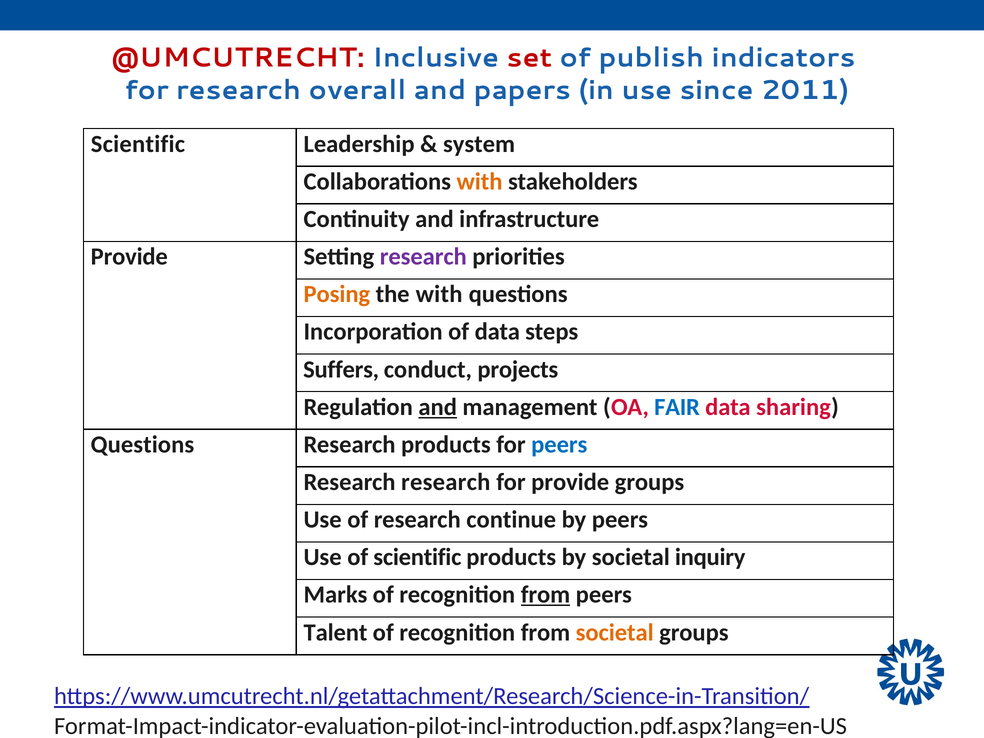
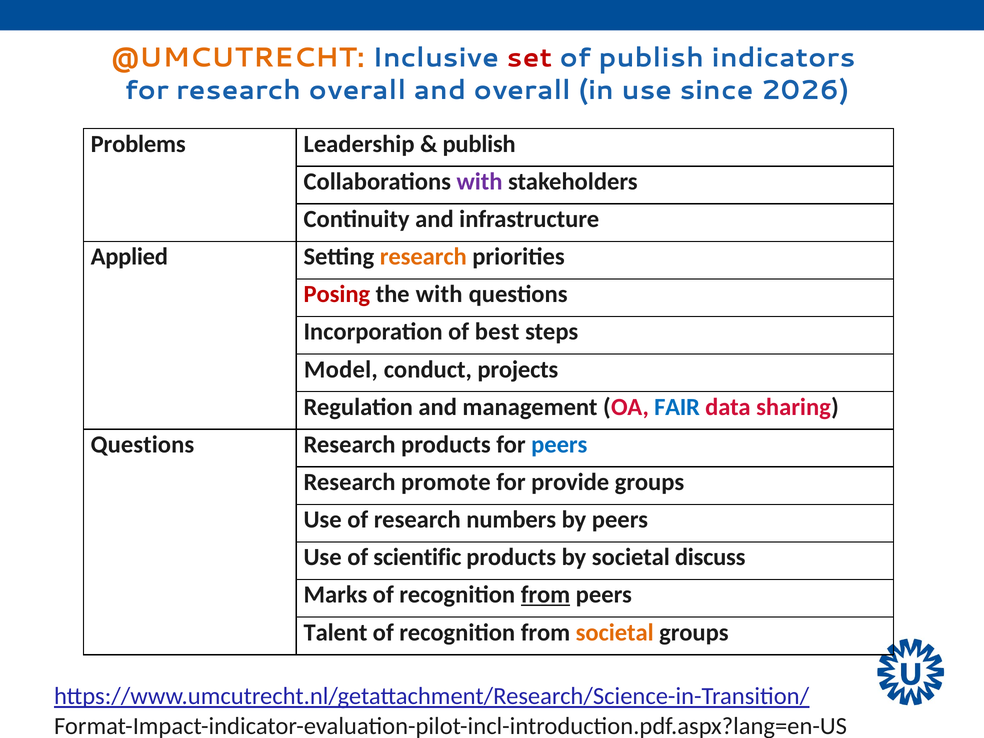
@UMCUTRECHT colour: red -> orange (238, 58)
and papers: papers -> overall (522, 90)
2011: 2011 -> 2026 (805, 90)
Scientific: Scientific -> Problems (138, 144)
system: system -> publish (479, 144)
with colour: orange -> purple (480, 182)
Provide: Provide -> Applied (129, 257)
research colour: purple -> orange (423, 257)
Posing colour: orange -> red (337, 294)
of data: data -> best (497, 332)
Suffers: Suffers -> Model (341, 369)
and underline: present -> none (438, 407)
Research research: research -> promote (446, 482)
continue: continue -> numbers (511, 520)
inquiry: inquiry -> discuss (710, 557)
